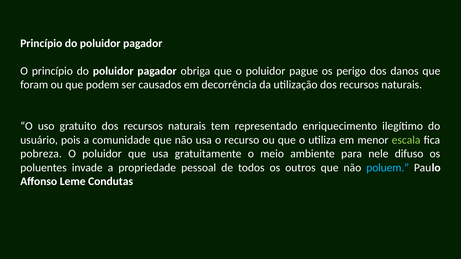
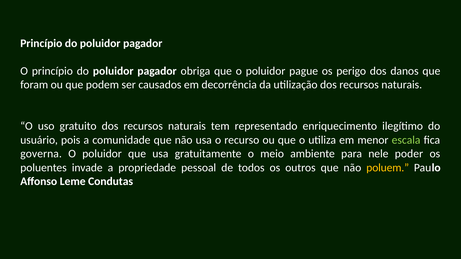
pobreza: pobreza -> governa (41, 154)
difuso: difuso -> poder (409, 154)
poluem colour: light blue -> yellow (388, 168)
